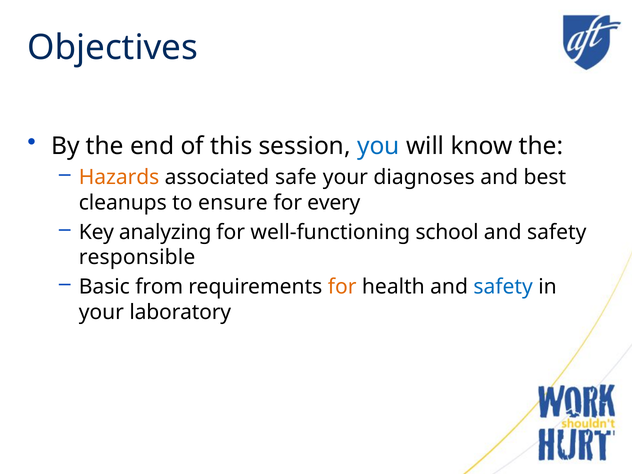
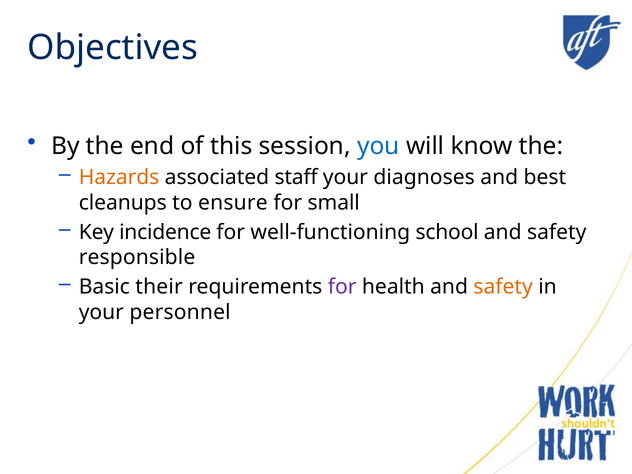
safe: safe -> staff (296, 177)
every: every -> small (334, 203)
analyzing: analyzing -> incidence (165, 232)
from: from -> their (159, 287)
for colour: orange -> purple (342, 287)
safety colour: blue -> orange (503, 287)
laboratory: laboratory -> personnel (180, 312)
